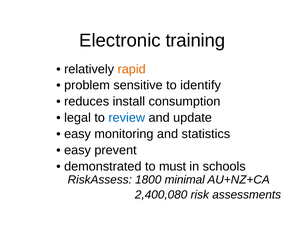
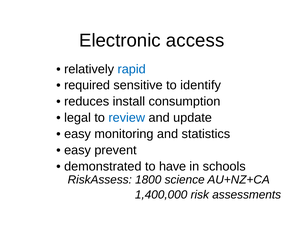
training: training -> access (195, 41)
rapid colour: orange -> blue (132, 69)
problem: problem -> required (87, 85)
must: must -> have (173, 166)
minimal: minimal -> science (185, 180)
2,400,080: 2,400,080 -> 1,400,000 (161, 195)
